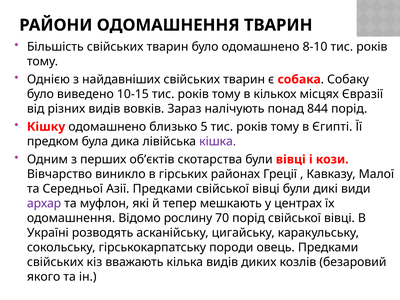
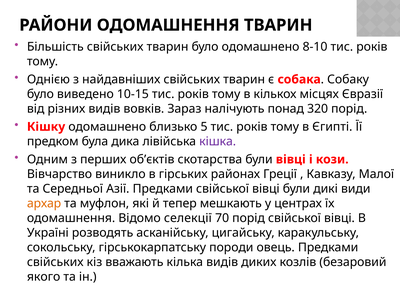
844: 844 -> 320 (318, 109)
архар colour: purple -> orange (44, 203)
рослину: рослину -> селекції (188, 218)
